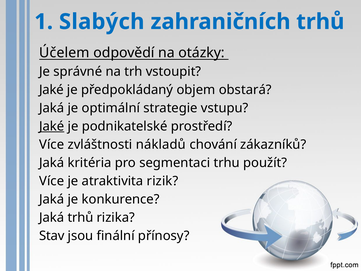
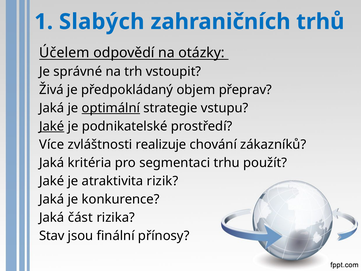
Jaké: Jaké -> Živá (51, 90)
obstará: obstará -> přeprav (245, 90)
optimální underline: none -> present (111, 108)
nákladů: nákladů -> realizuje (161, 144)
Více: Více -> Jaké (52, 181)
Jaká trhů: trhů -> část (80, 217)
